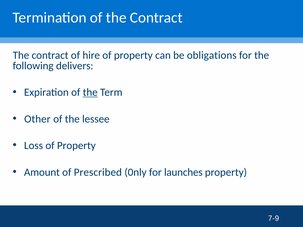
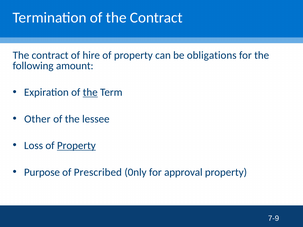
delivers: delivers -> amount (75, 66)
Property underline: none -> present (76, 146)
Amount: Amount -> Purpose (42, 172)
launches: launches -> approval (183, 172)
